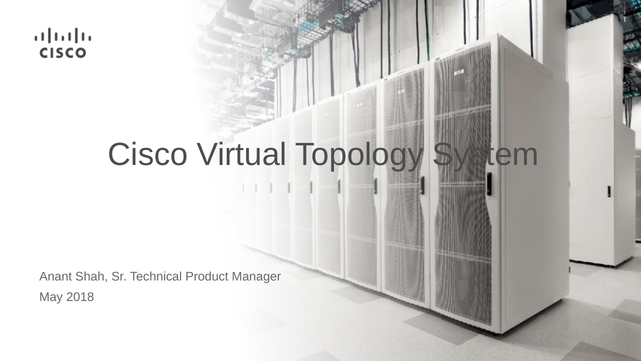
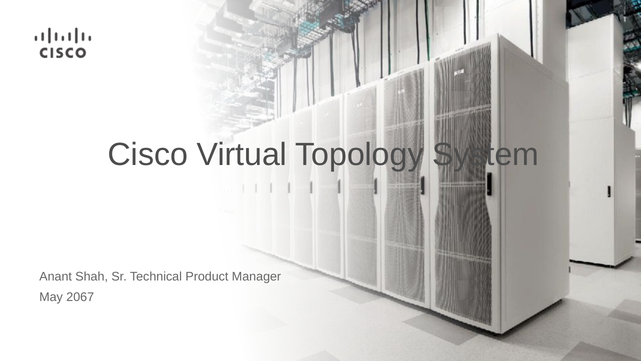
2018: 2018 -> 2067 (80, 297)
